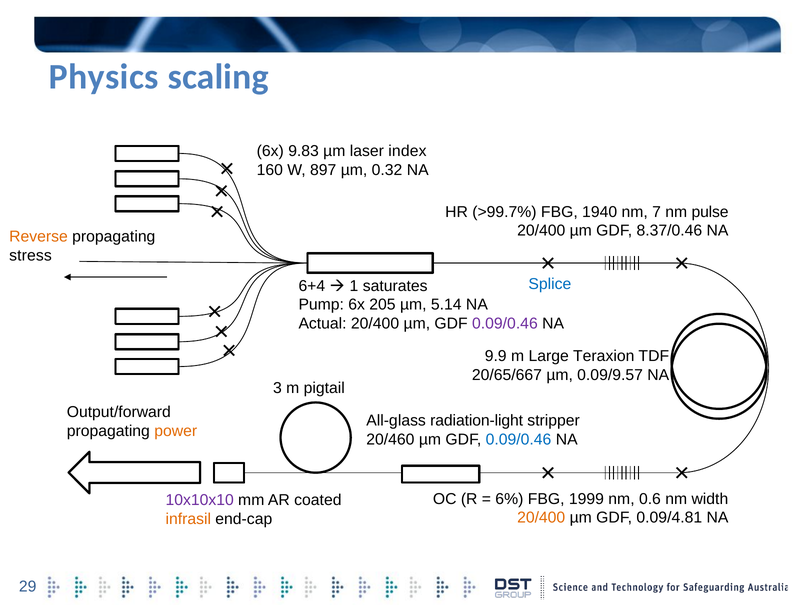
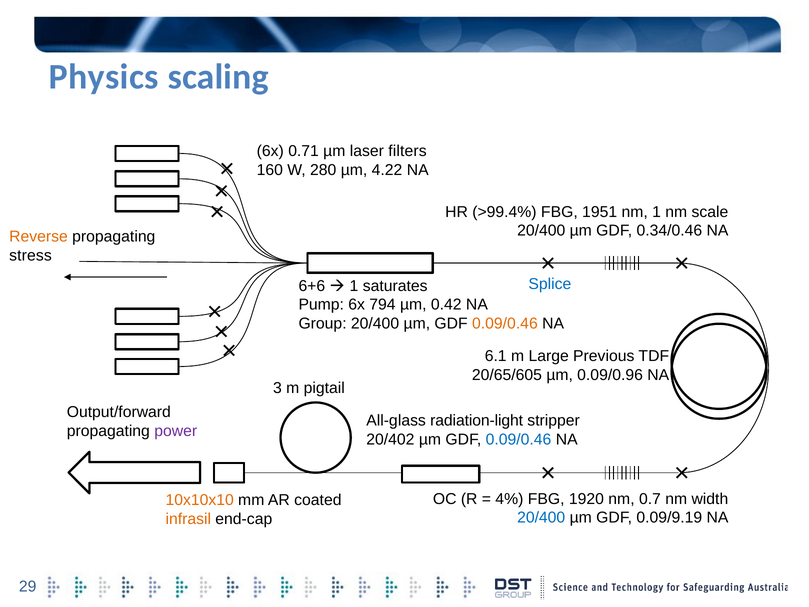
9.83: 9.83 -> 0.71 (304, 151)
index: index -> filters (407, 151)
897: 897 -> 280 (323, 170)
0.32: 0.32 -> 4.22 (387, 170)
>99.7%: >99.7% -> >99.4% (504, 212)
1940: 1940 -> 1951 (600, 212)
nm 7: 7 -> 1 (657, 212)
pulse: pulse -> scale (710, 212)
8.37/0.46: 8.37/0.46 -> 0.34/0.46 (669, 231)
6+4: 6+4 -> 6+6 (312, 286)
205: 205 -> 794 (382, 305)
5.14: 5.14 -> 0.42 (446, 305)
Actual: Actual -> Group (323, 323)
0.09/0.46 colour: purple -> orange (505, 323)
9.9: 9.9 -> 6.1 (496, 356)
Teraxion: Teraxion -> Previous (604, 356)
20/65/667: 20/65/667 -> 20/65/605 (507, 375)
0.09/9.57: 0.09/9.57 -> 0.09/0.96 (610, 375)
power colour: orange -> purple (176, 431)
20/460: 20/460 -> 20/402 (390, 439)
6%: 6% -> 4% (509, 499)
1999: 1999 -> 1920 (586, 499)
0.6: 0.6 -> 0.7 (650, 499)
10x10x10 colour: purple -> orange (200, 500)
20/400 colour: orange -> blue (541, 518)
0.09/4.81: 0.09/4.81 -> 0.09/9.19 (669, 518)
